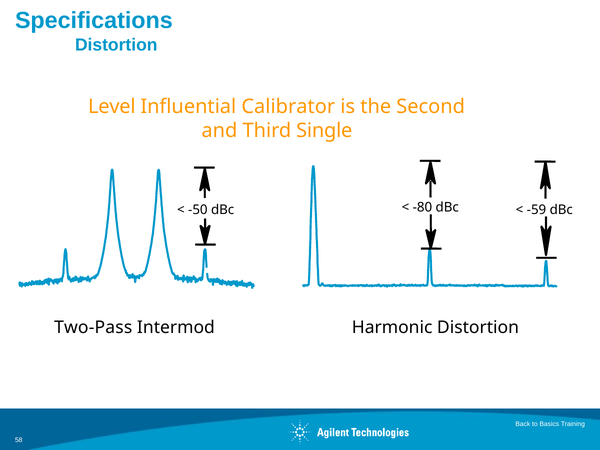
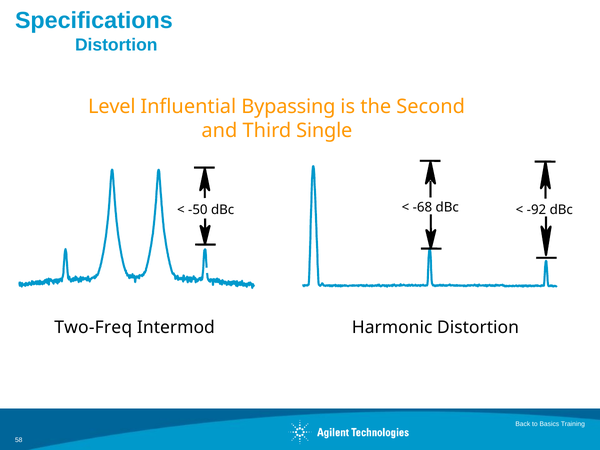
Calibrator: Calibrator -> Bypassing (288, 107)
-80: -80 -> -68 (422, 207)
-59: -59 -> -92 (536, 210)
Two-Pass: Two-Pass -> Two-Freq (93, 327)
